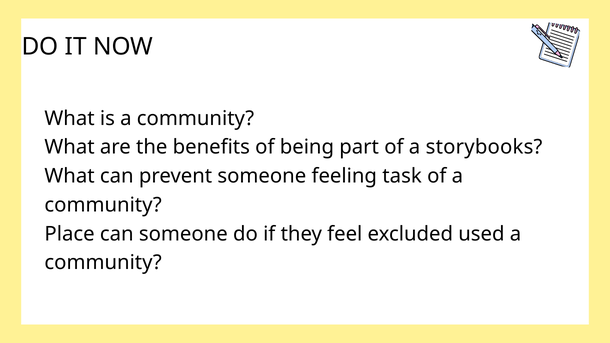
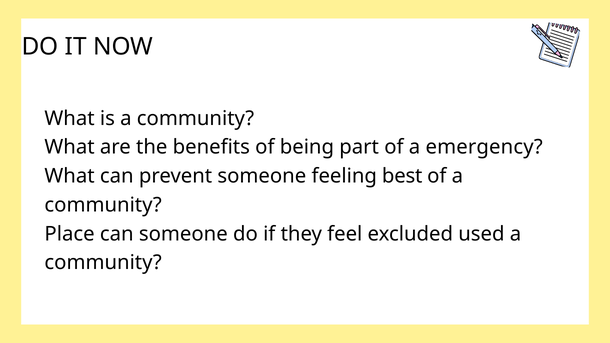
storybooks: storybooks -> emergency (484, 147)
task: task -> best (402, 176)
